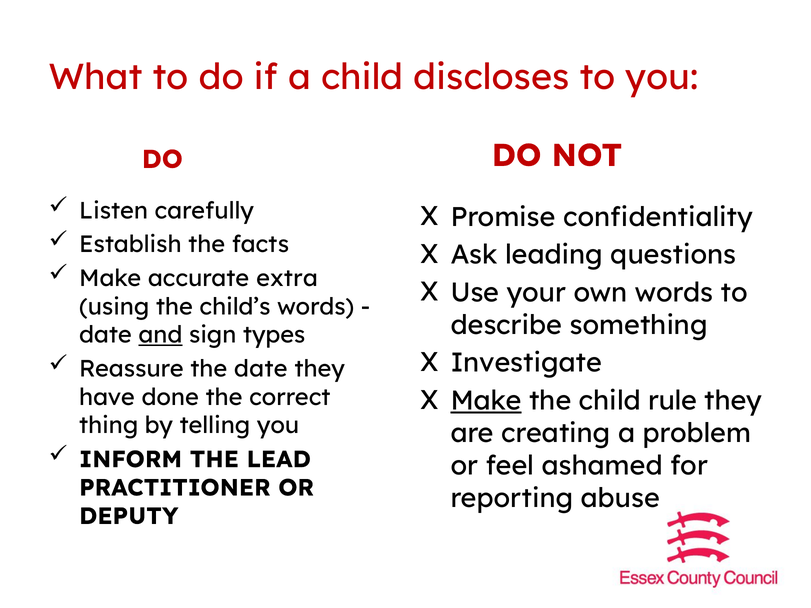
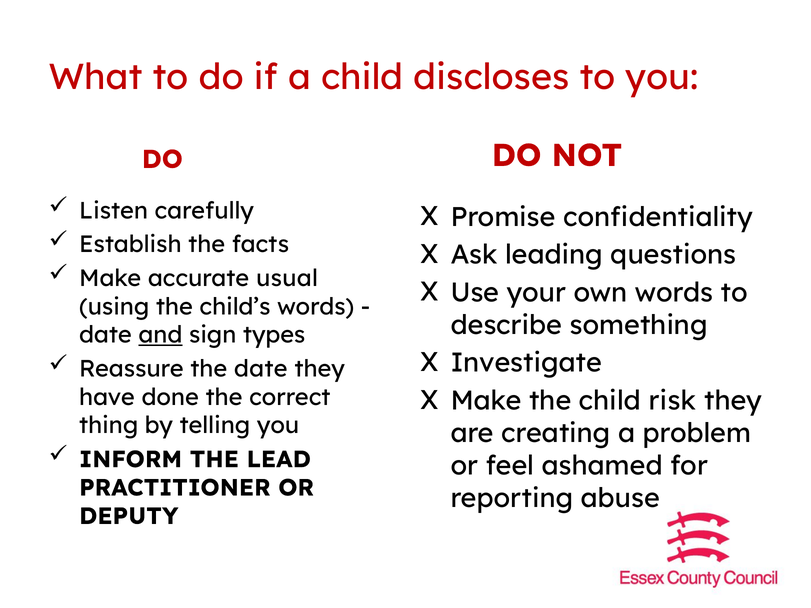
extra: extra -> usual (287, 278)
Make underline: present -> none (486, 401)
rule: rule -> risk (672, 401)
